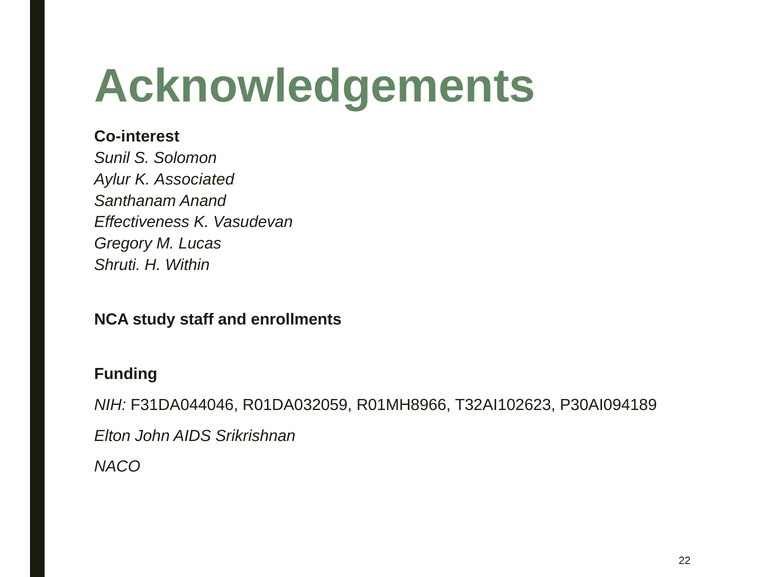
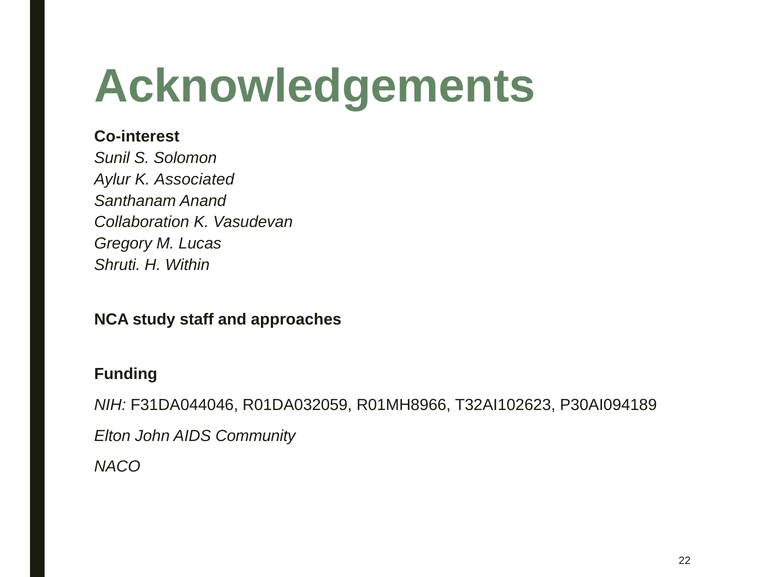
Effectiveness: Effectiveness -> Collaboration (142, 222)
enrollments: enrollments -> approaches (296, 319)
Srikrishnan: Srikrishnan -> Community (256, 436)
